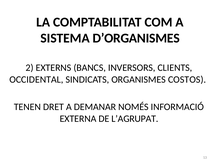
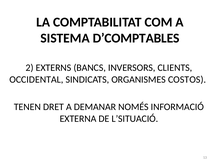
D’ORGANISMES: D’ORGANISMES -> D’COMPTABLES (136, 38)
L’AGRUPAT: L’AGRUPAT -> L’SITUACIÓ (135, 119)
